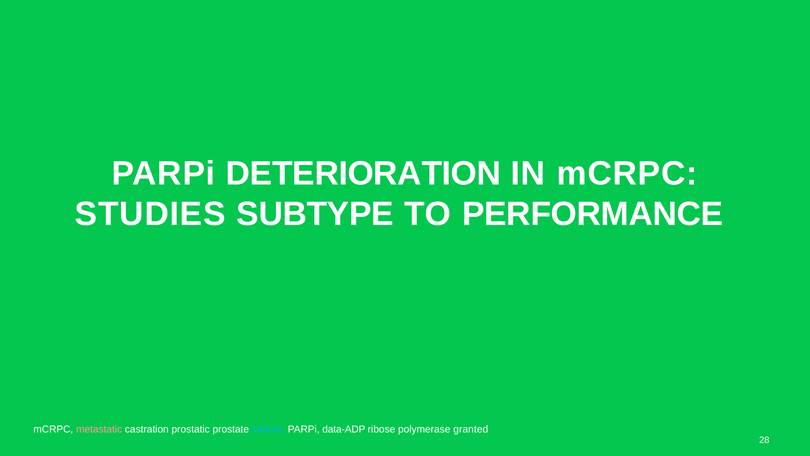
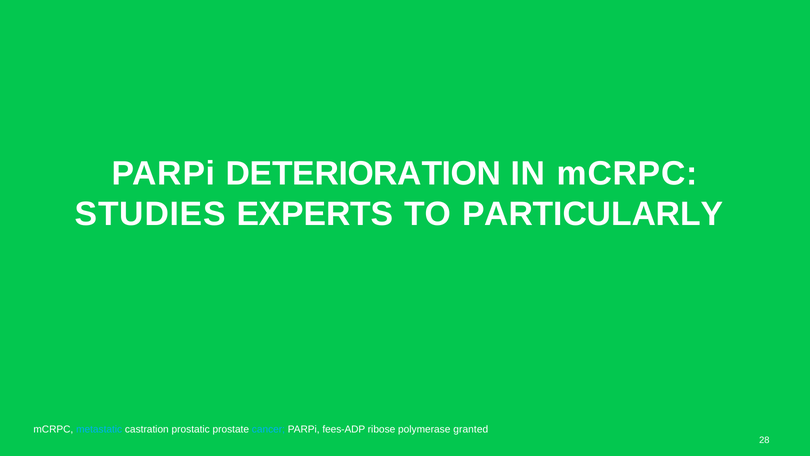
SUBTYPE: SUBTYPE -> EXPERTS (315, 214)
PERFORMANCE: PERFORMANCE -> PARTICULARLY (593, 214)
metastatic colour: pink -> light blue (99, 429)
data-ADP: data-ADP -> fees-ADP (344, 429)
